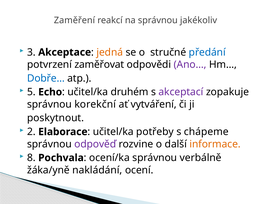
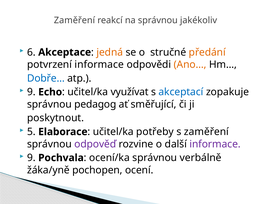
3: 3 -> 6 (31, 52)
předání colour: blue -> orange (207, 52)
potvrzení zaměřovat: zaměřovat -> informace (99, 64)
Ano… colour: purple -> orange (190, 64)
5: 5 -> 9 (31, 92)
druhém: druhém -> využívat (130, 92)
akceptací colour: purple -> blue (181, 92)
korekční: korekční -> pedagog (95, 104)
vytváření: vytváření -> směřující (154, 104)
2: 2 -> 5 (31, 131)
s chápeme: chápeme -> zaměření (206, 131)
informace colour: orange -> purple (215, 144)
8: 8 -> 9 (31, 157)
nakládání: nakládání -> pochopen (97, 169)
